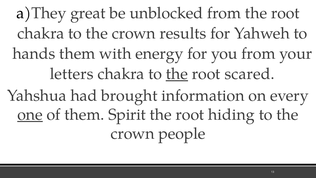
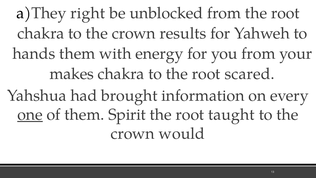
great: great -> right (88, 13)
letters: letters -> makes (72, 74)
the underline: present -> none (177, 74)
hiding: hiding -> taught (231, 115)
people: people -> would (182, 133)
